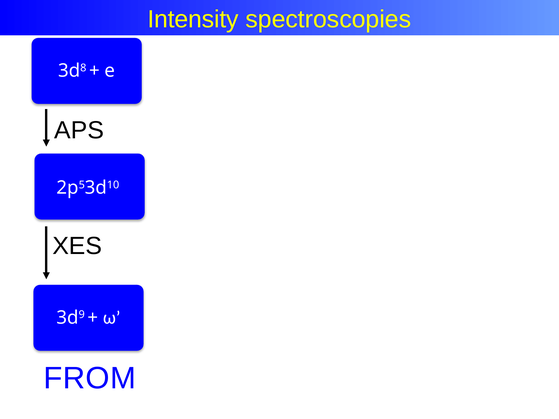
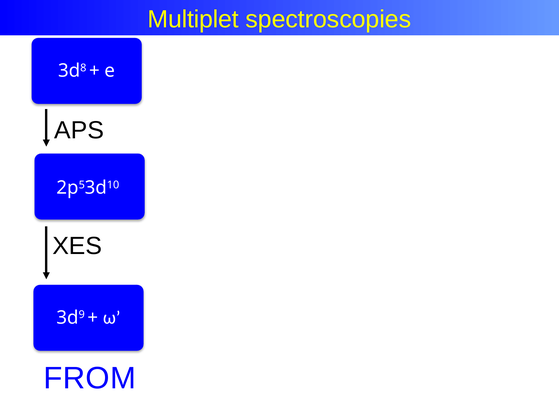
Intensity: Intensity -> Multiplet (193, 19)
